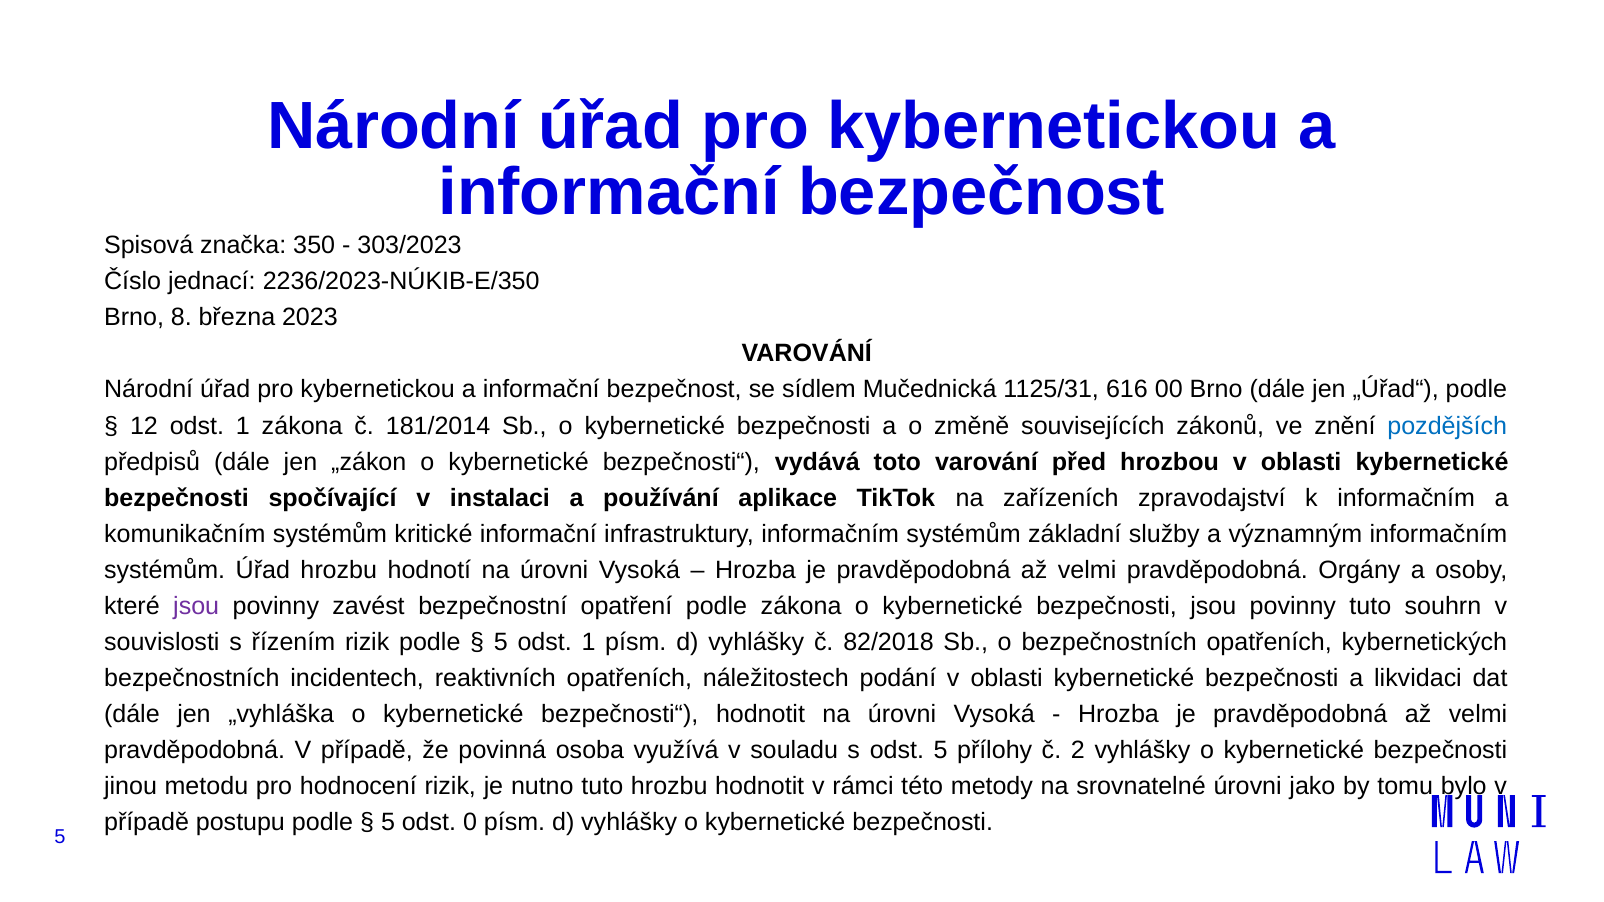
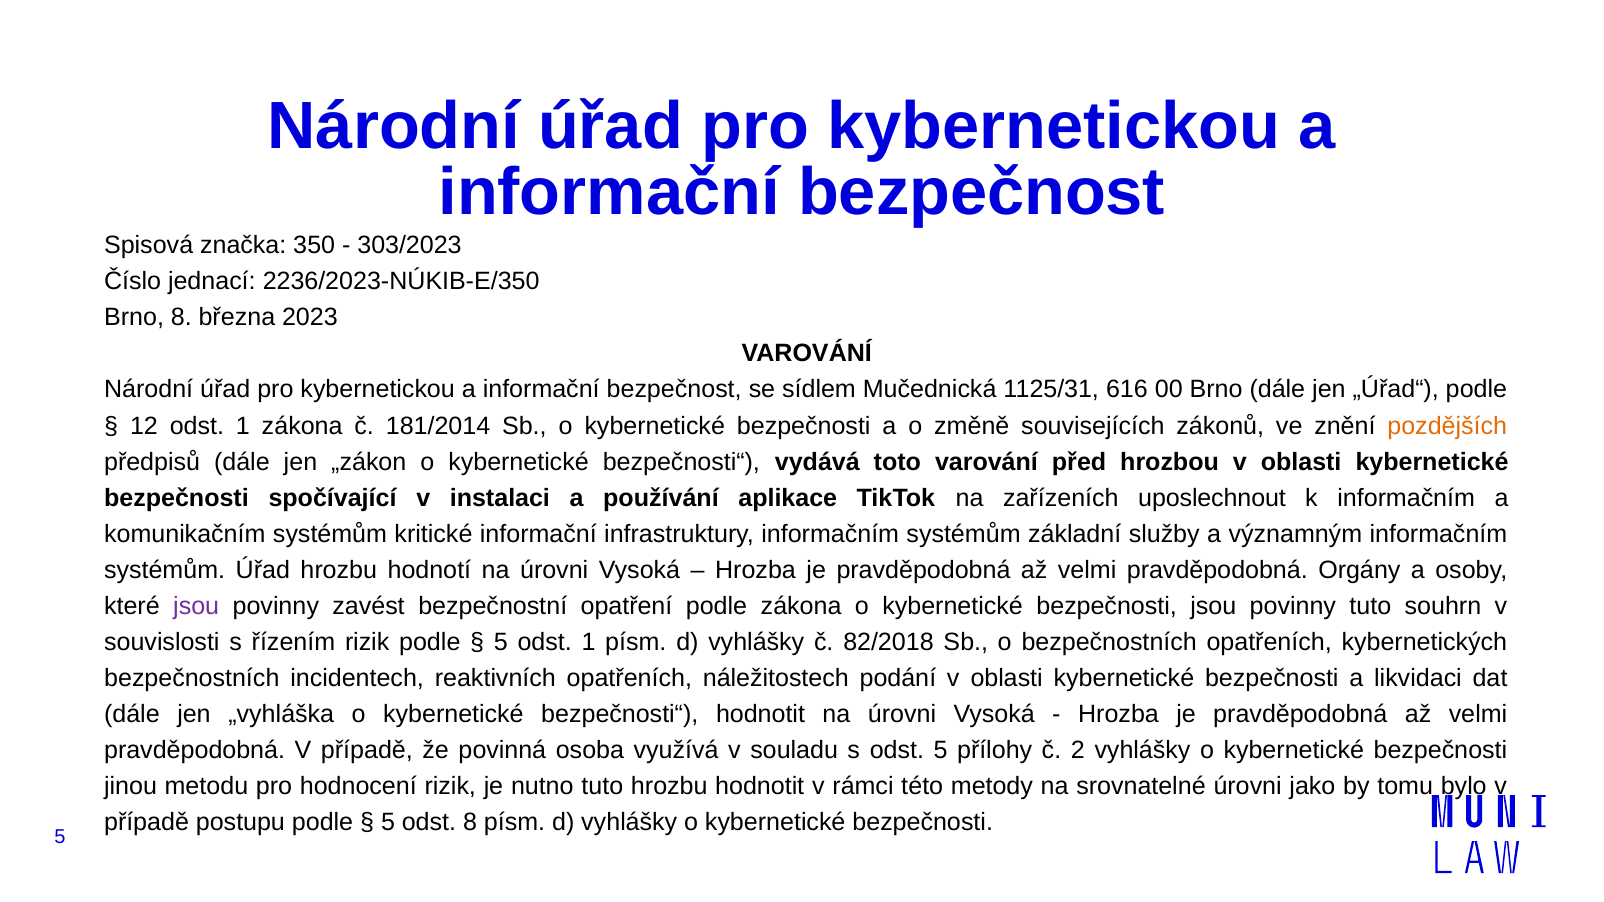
pozdějších colour: blue -> orange (1447, 426)
zpravodajství: zpravodajství -> uposlechnout (1212, 498)
odst 0: 0 -> 8 (470, 823)
